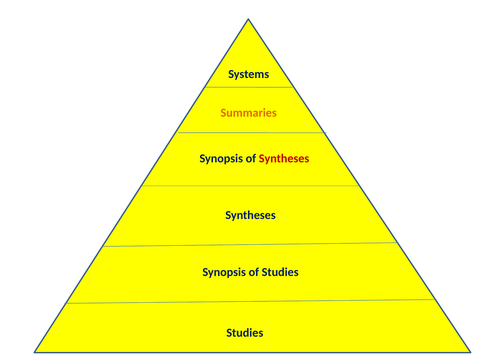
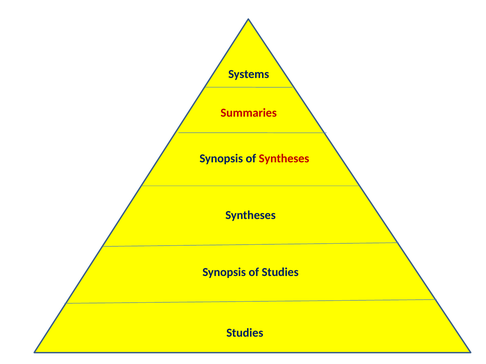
Summaries colour: orange -> red (249, 113)
